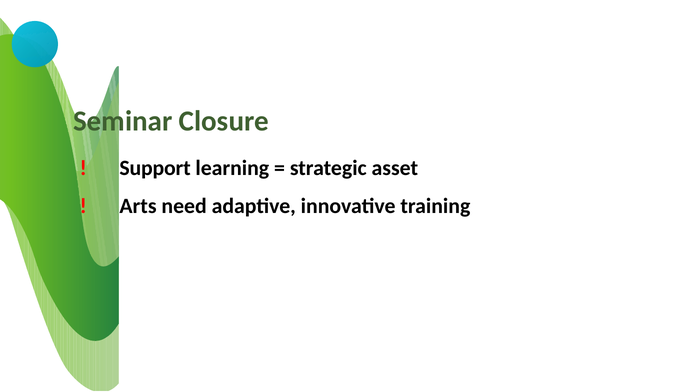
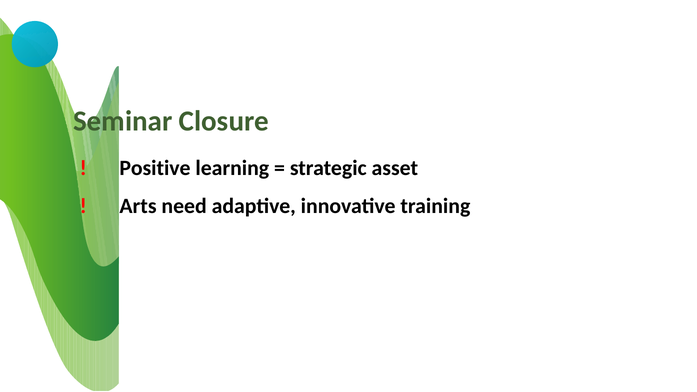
Support: Support -> Positive (155, 168)
